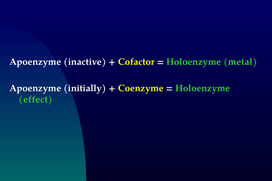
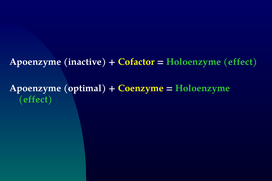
metal: metal -> effect (240, 62)
initially: initially -> optimal (85, 88)
